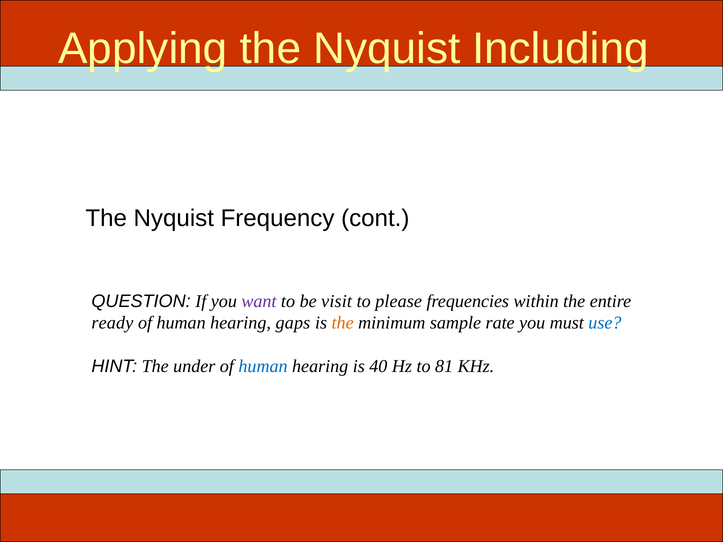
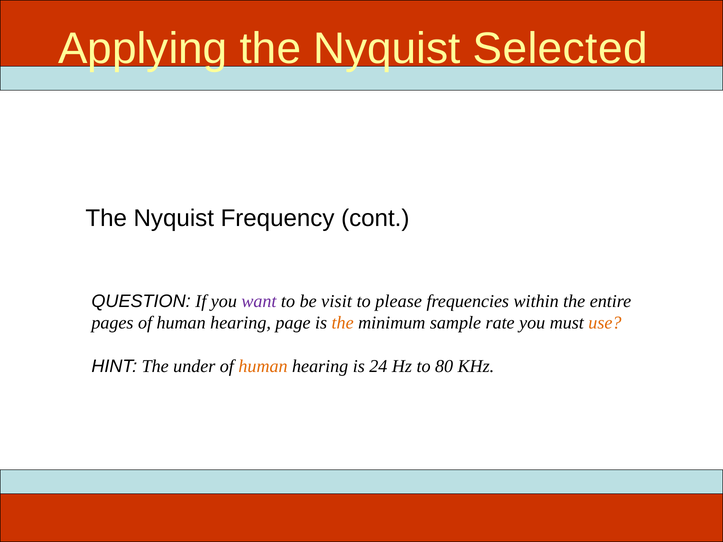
Including: Including -> Selected (560, 49)
ready: ready -> pages (112, 323)
gaps: gaps -> page (293, 323)
use colour: blue -> orange (605, 323)
human colour: blue -> orange (263, 366)
40: 40 -> 24 (378, 366)
81: 81 -> 80 (444, 366)
